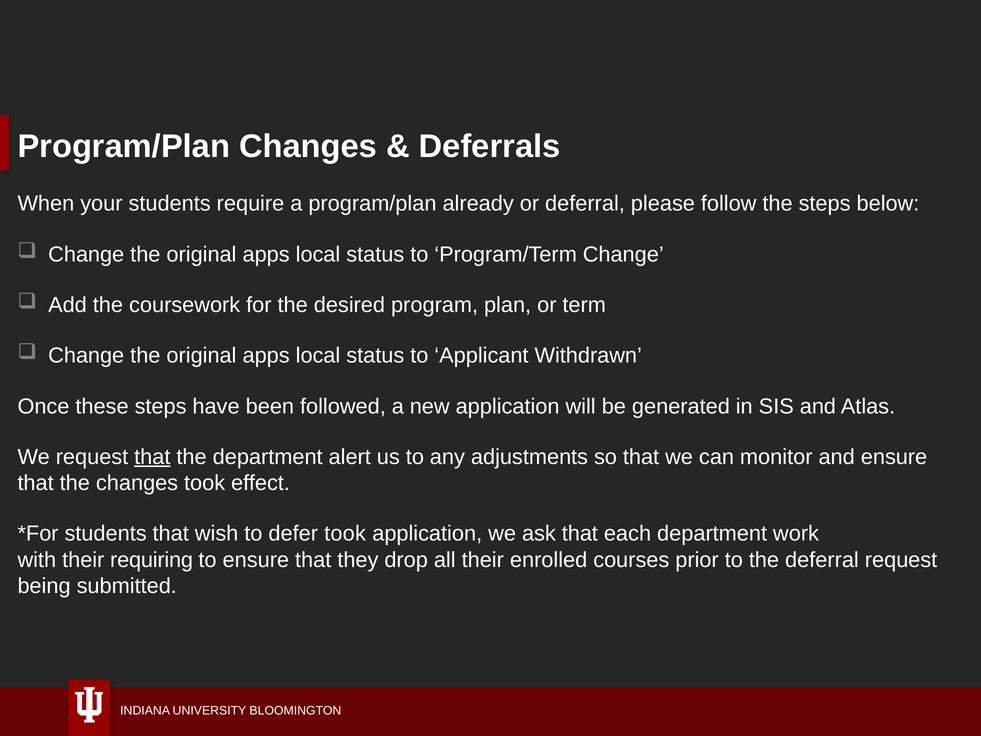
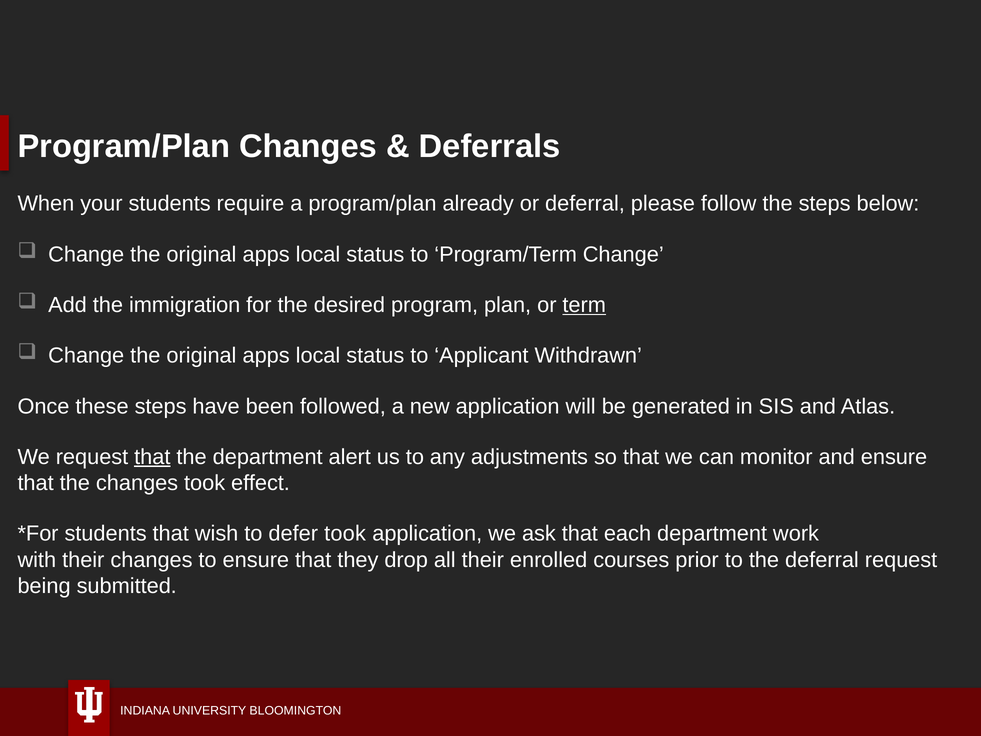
coursework: coursework -> immigration (185, 305)
term underline: none -> present (584, 305)
their requiring: requiring -> changes (152, 560)
